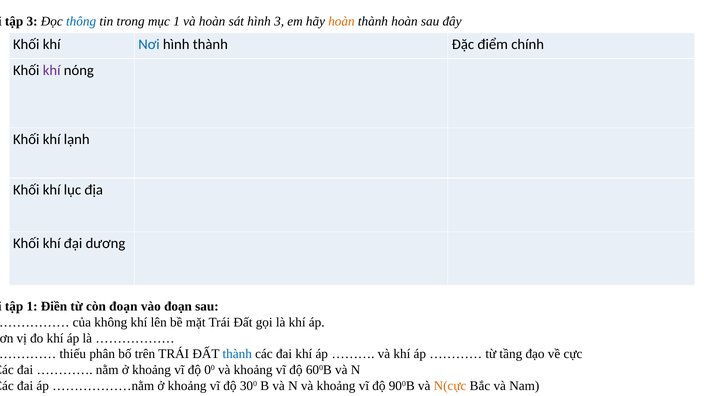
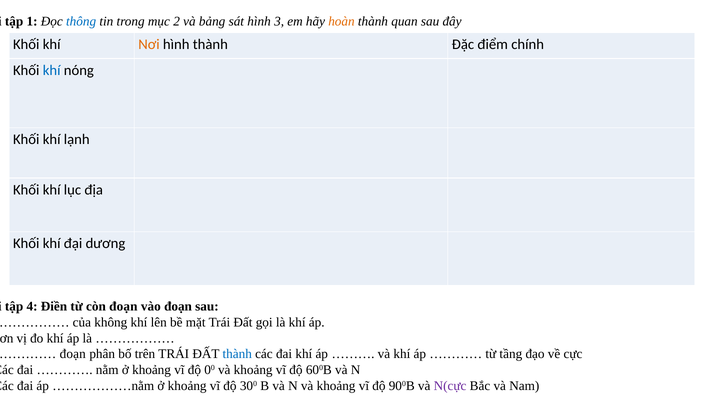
tập 3: 3 -> 1 (32, 21)
mục 1: 1 -> 2 (177, 21)
và hoàn: hoàn -> bảng (212, 21)
thành hoàn: hoàn -> quan (404, 21)
Nơi colour: blue -> orange (149, 44)
khí colour: purple -> blue (52, 70)
tập 1: 1 -> 4 (32, 306)
thiếu: thiếu -> đoạn (73, 354)
N(cực colour: orange -> purple (450, 386)
